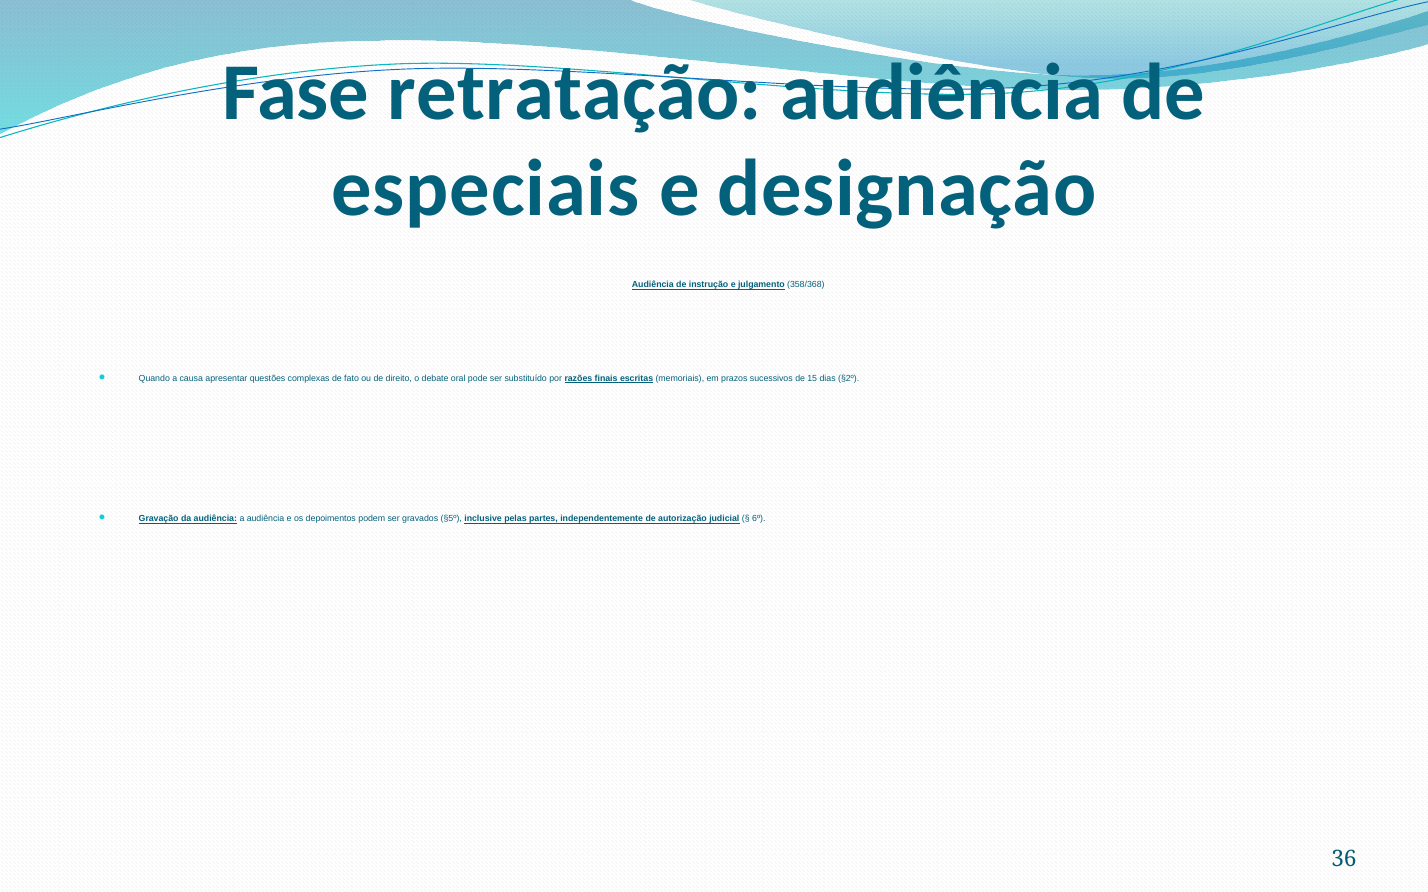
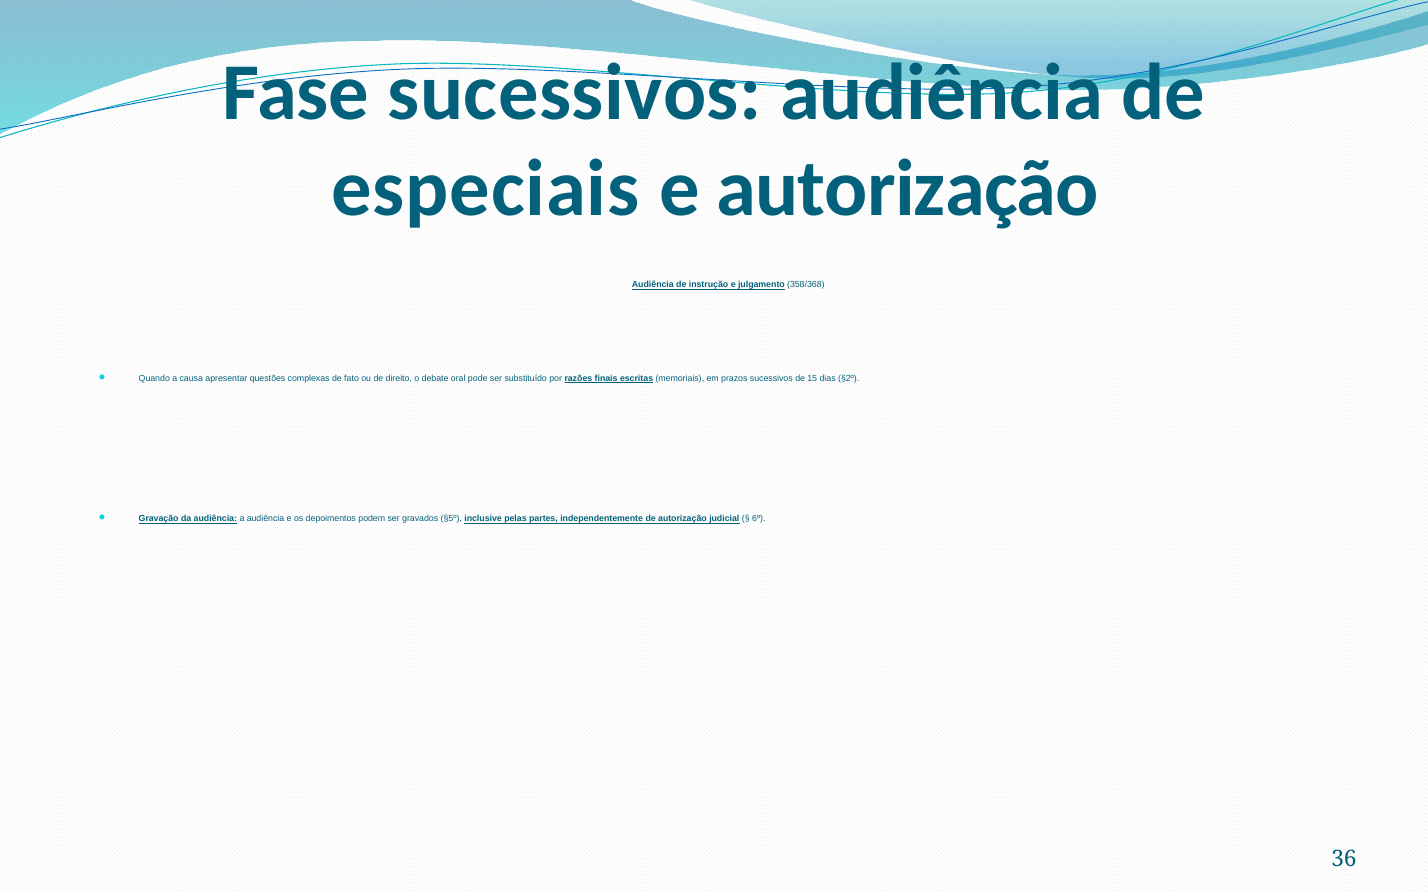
Fase retratação: retratação -> sucessivos (575, 93)
e designação: designação -> autorização (908, 190)
